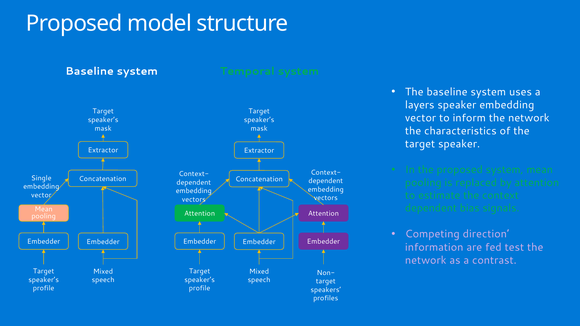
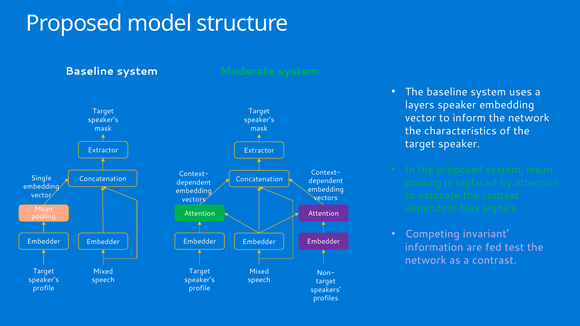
Temporal: Temporal -> Moderate (247, 71)
direction: direction -> invariant (486, 234)
